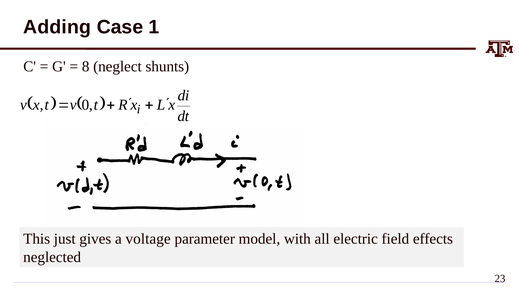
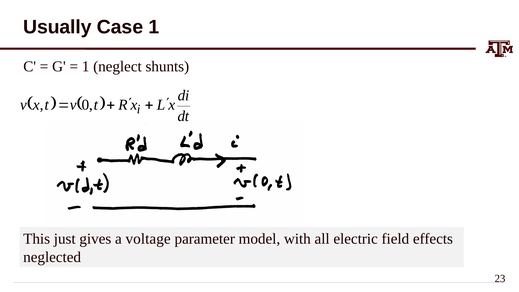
Adding: Adding -> Usually (57, 27)
8: 8 -> 1 (86, 67)
